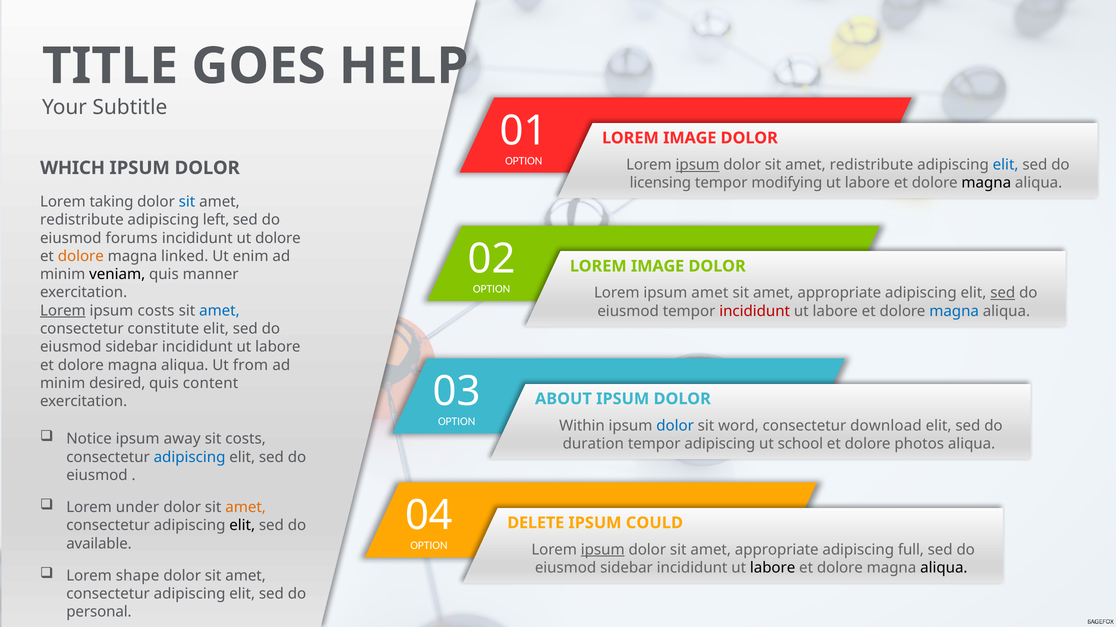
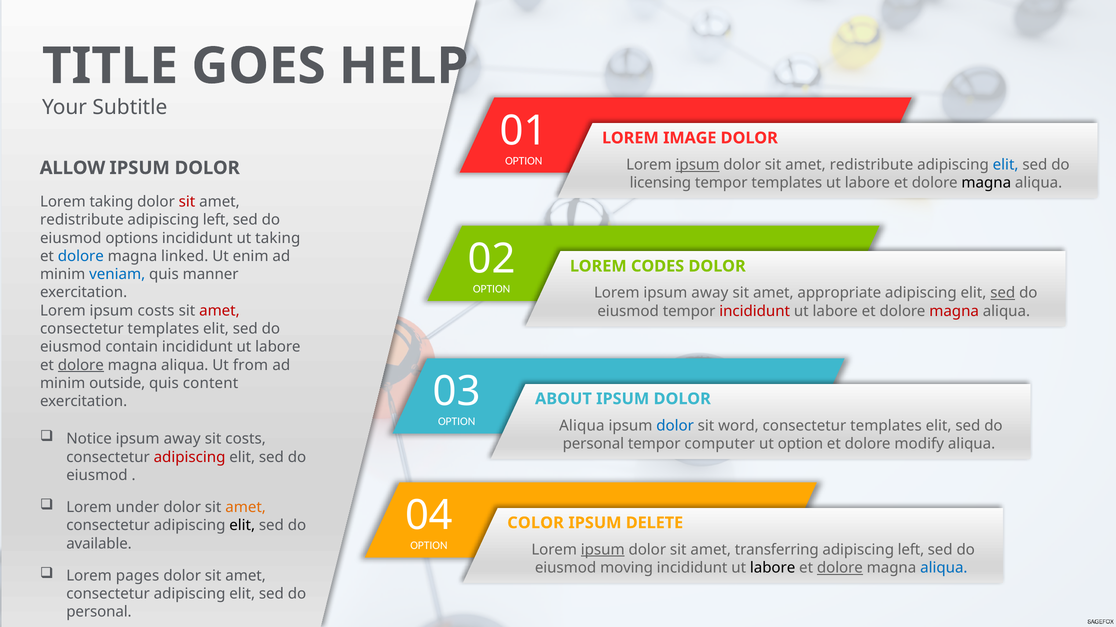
WHICH: WHICH -> ALLOW (73, 168)
tempor modifying: modifying -> templates (787, 183)
sit colour: blue -> red (187, 202)
forums: forums -> options (132, 238)
ut dolore: dolore -> taking (278, 238)
dolore colour: orange -> blue (81, 257)
IMAGE: IMAGE -> CODES (658, 266)
veniam colour: black -> blue (117, 275)
Lorem ipsum amet: amet -> away (710, 293)
Lorem underline: present -> none (63, 311)
amet colour: blue -> red (219, 311)
magna colour: blue -> red (954, 311)
constitute: constitute -> templates (163, 329)
sidebar: sidebar -> contain (132, 347)
dolore underline: none -> present (81, 365)
desired: desired -> outside (117, 384)
Within: Within -> Aliqua (582, 426)
download: download -> templates (886, 426)
duration: duration -> personal (593, 444)
tempor adipiscing: adipiscing -> computer (720, 444)
ut school: school -> option (800, 444)
photos: photos -> modify (919, 444)
adipiscing colour: blue -> red (190, 458)
DELETE: DELETE -> COLOR (536, 523)
COULD: COULD -> DELETE (654, 523)
dolor sit amet appropriate: appropriate -> transferring (777, 550)
full: full -> left (911, 550)
sidebar: sidebar -> moving (627, 568)
dolore underline: none -> present (840, 568)
aliqua colour: black -> blue (944, 568)
shape: shape -> pages (138, 576)
